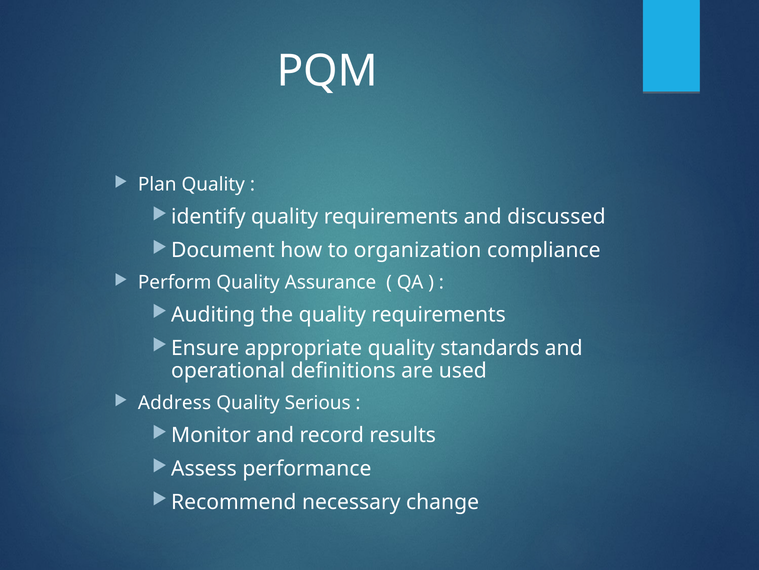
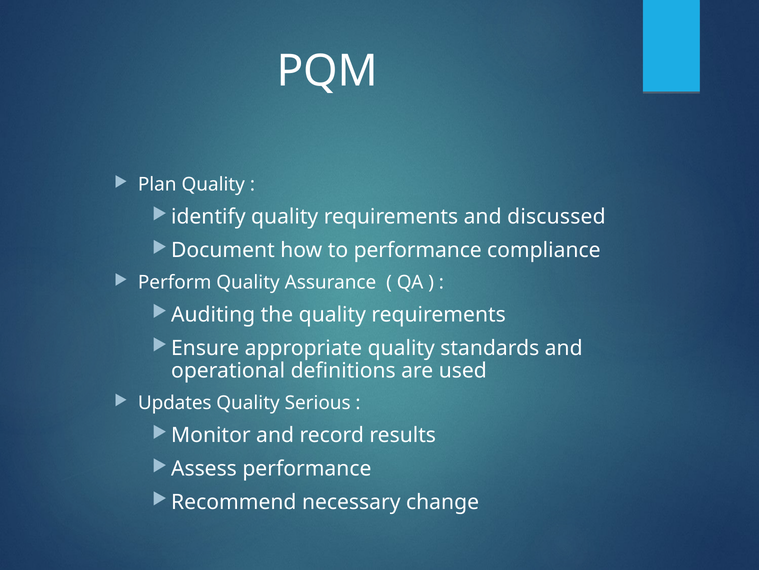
to organization: organization -> performance (418, 250)
Address: Address -> Updates (175, 403)
